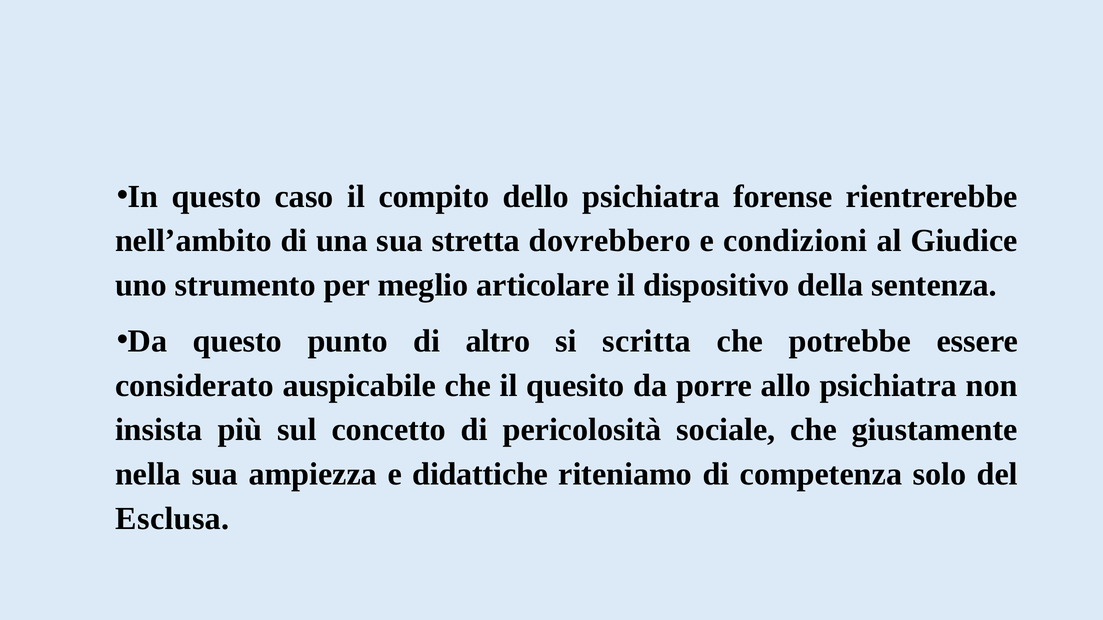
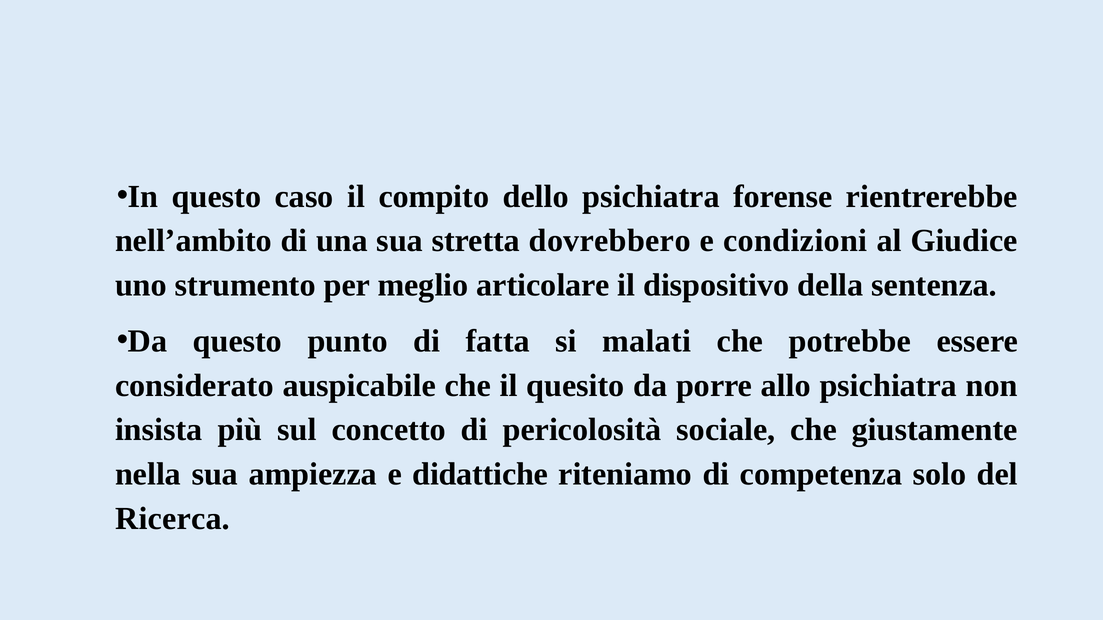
altro: altro -> fatta (498, 341)
scritta: scritta -> malati (647, 341)
Esclusa: Esclusa -> Ricerca (172, 519)
